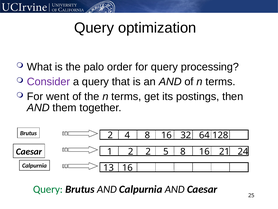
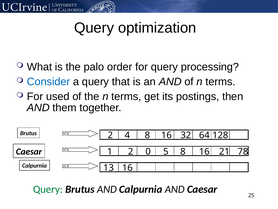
Consider colour: purple -> blue (48, 82)
went: went -> used (58, 96)
2 2: 2 -> 0 (148, 151)
24: 24 -> 78 (243, 151)
